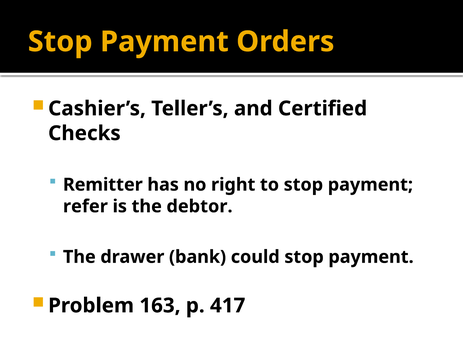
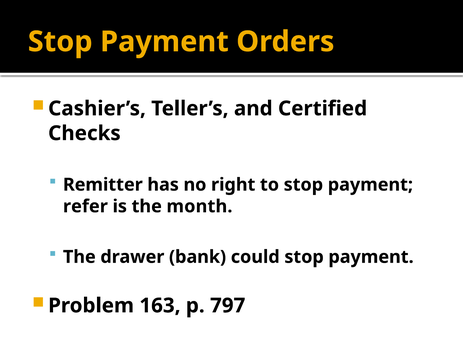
debtor: debtor -> month (199, 206)
417: 417 -> 797 (228, 305)
